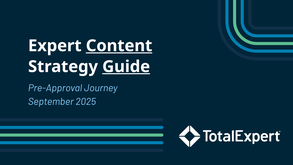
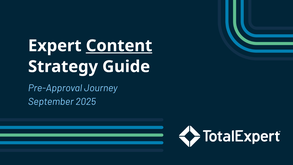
Guide underline: present -> none (126, 67)
